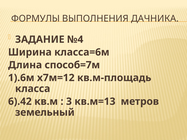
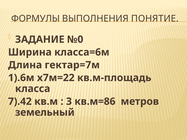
ДАЧНИКА: ДАЧНИКА -> ПОНЯТИЕ (155, 19)
№4: №4 -> №0 (75, 39)
способ=7м: способ=7м -> гектар=7м (72, 65)
х7м=12: х7м=12 -> х7м=22 (56, 78)
6).42: 6).42 -> 7).42 (20, 102)
кв.м=13: кв.м=13 -> кв.м=86 (95, 102)
